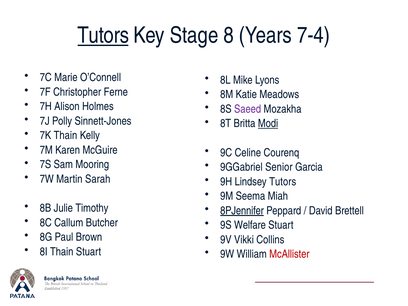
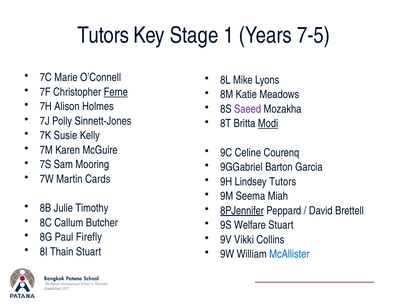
Tutors underline: present -> none (103, 36)
8: 8 -> 1 (229, 36)
7-4: 7-4 -> 7-5 (314, 36)
Ferne underline: none -> present (116, 92)
7K Thain: Thain -> Susie (65, 136)
Senior: Senior -> Barton (279, 167)
Sarah: Sarah -> Cards (98, 179)
Brown: Brown -> Firefly (89, 237)
McAllister colour: red -> blue (289, 254)
